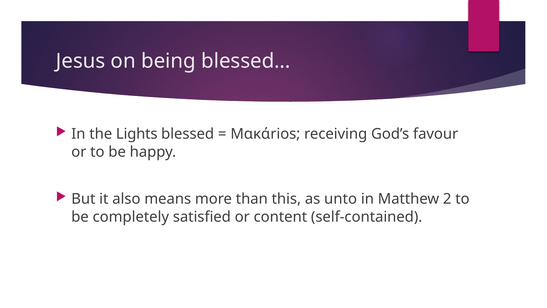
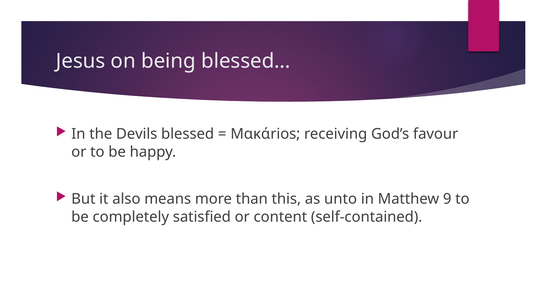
Lights: Lights -> Devils (137, 134)
2: 2 -> 9 (447, 199)
